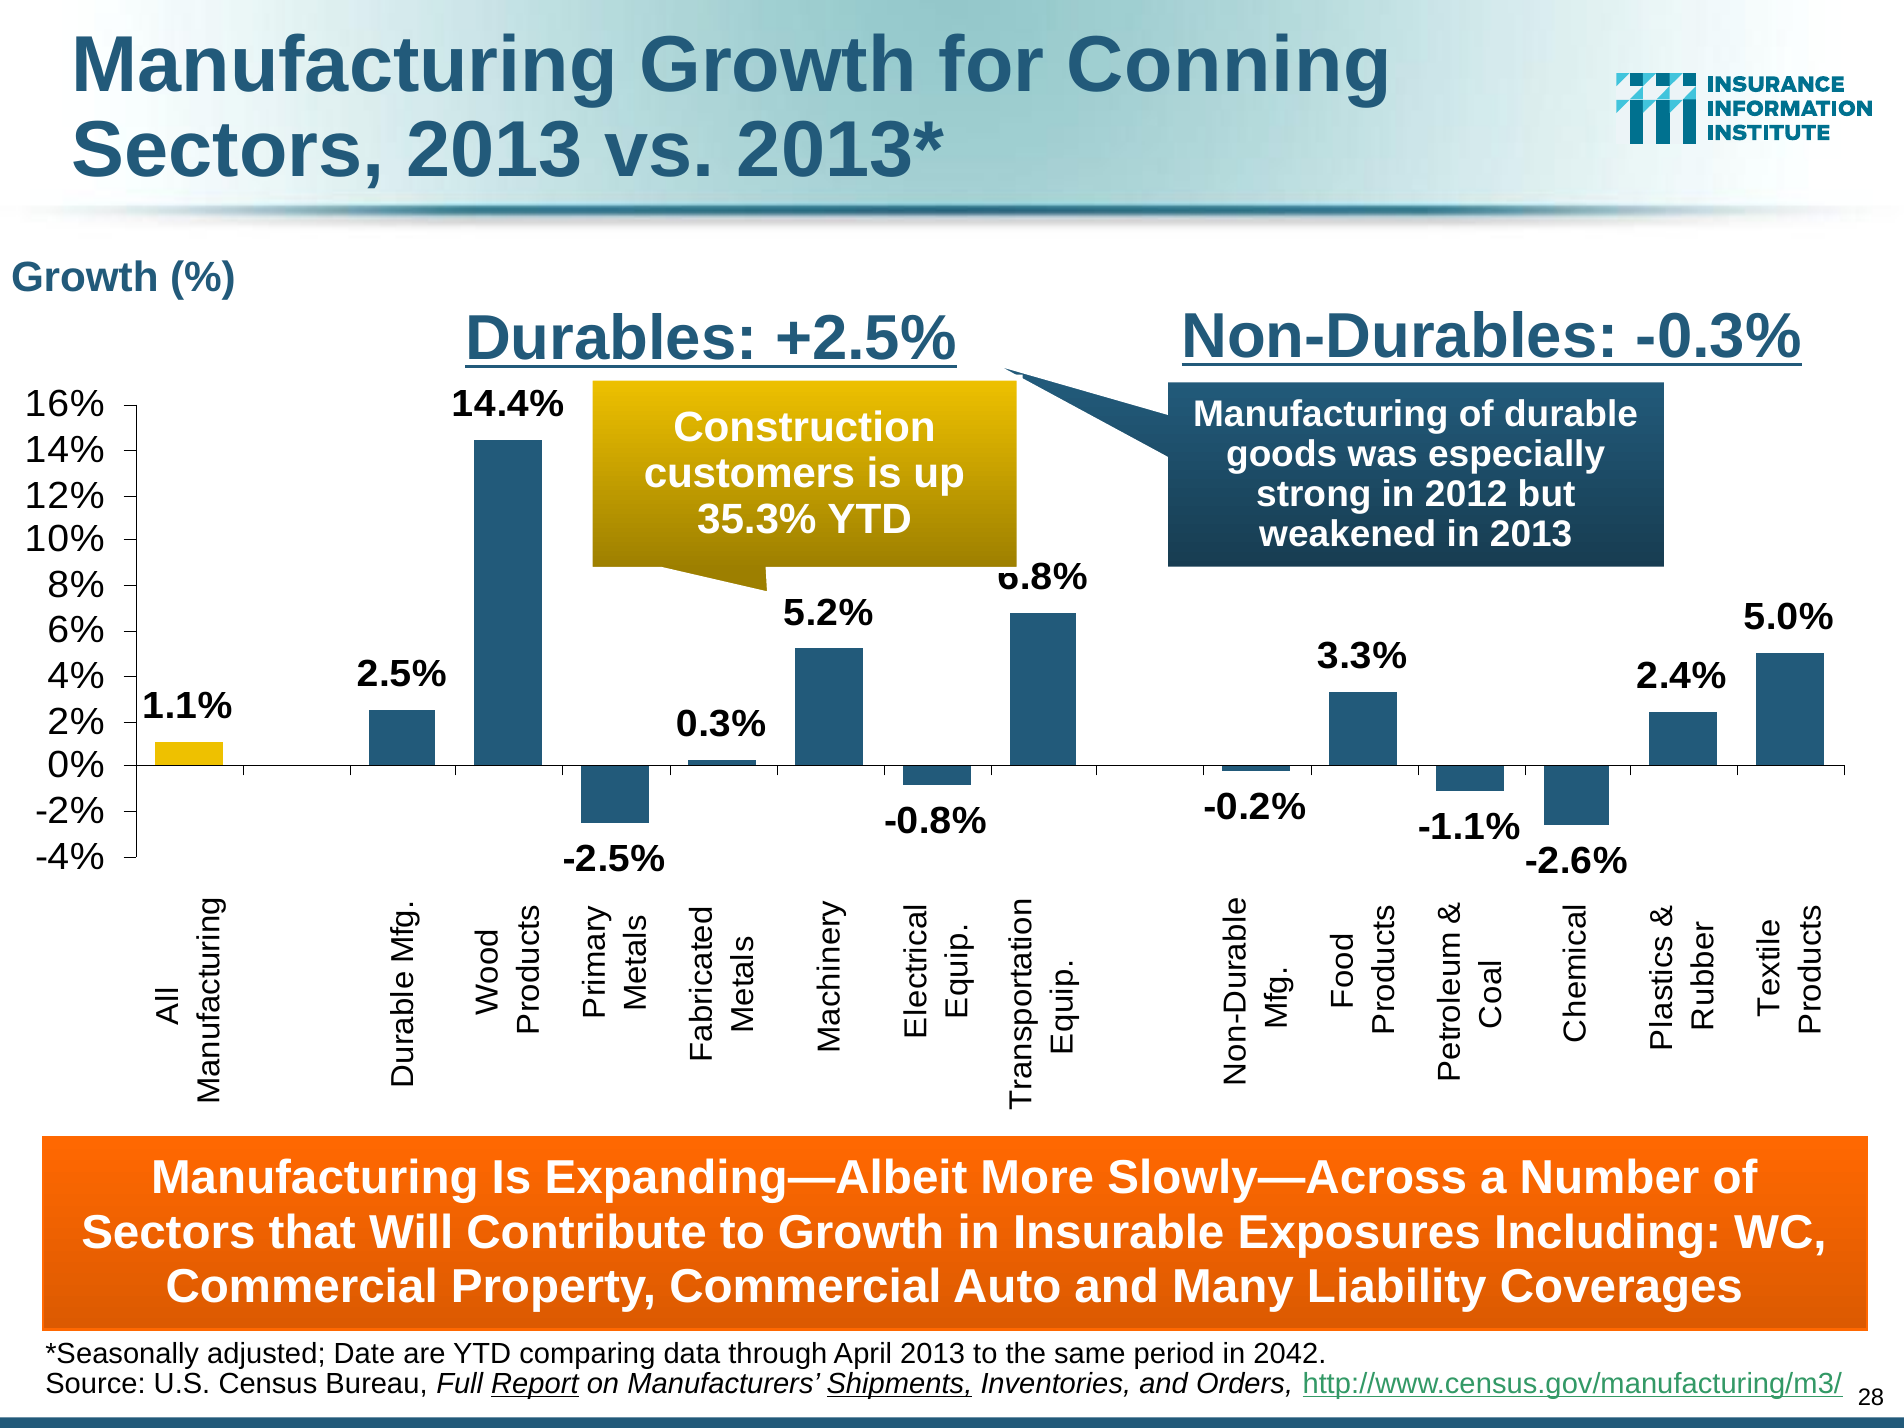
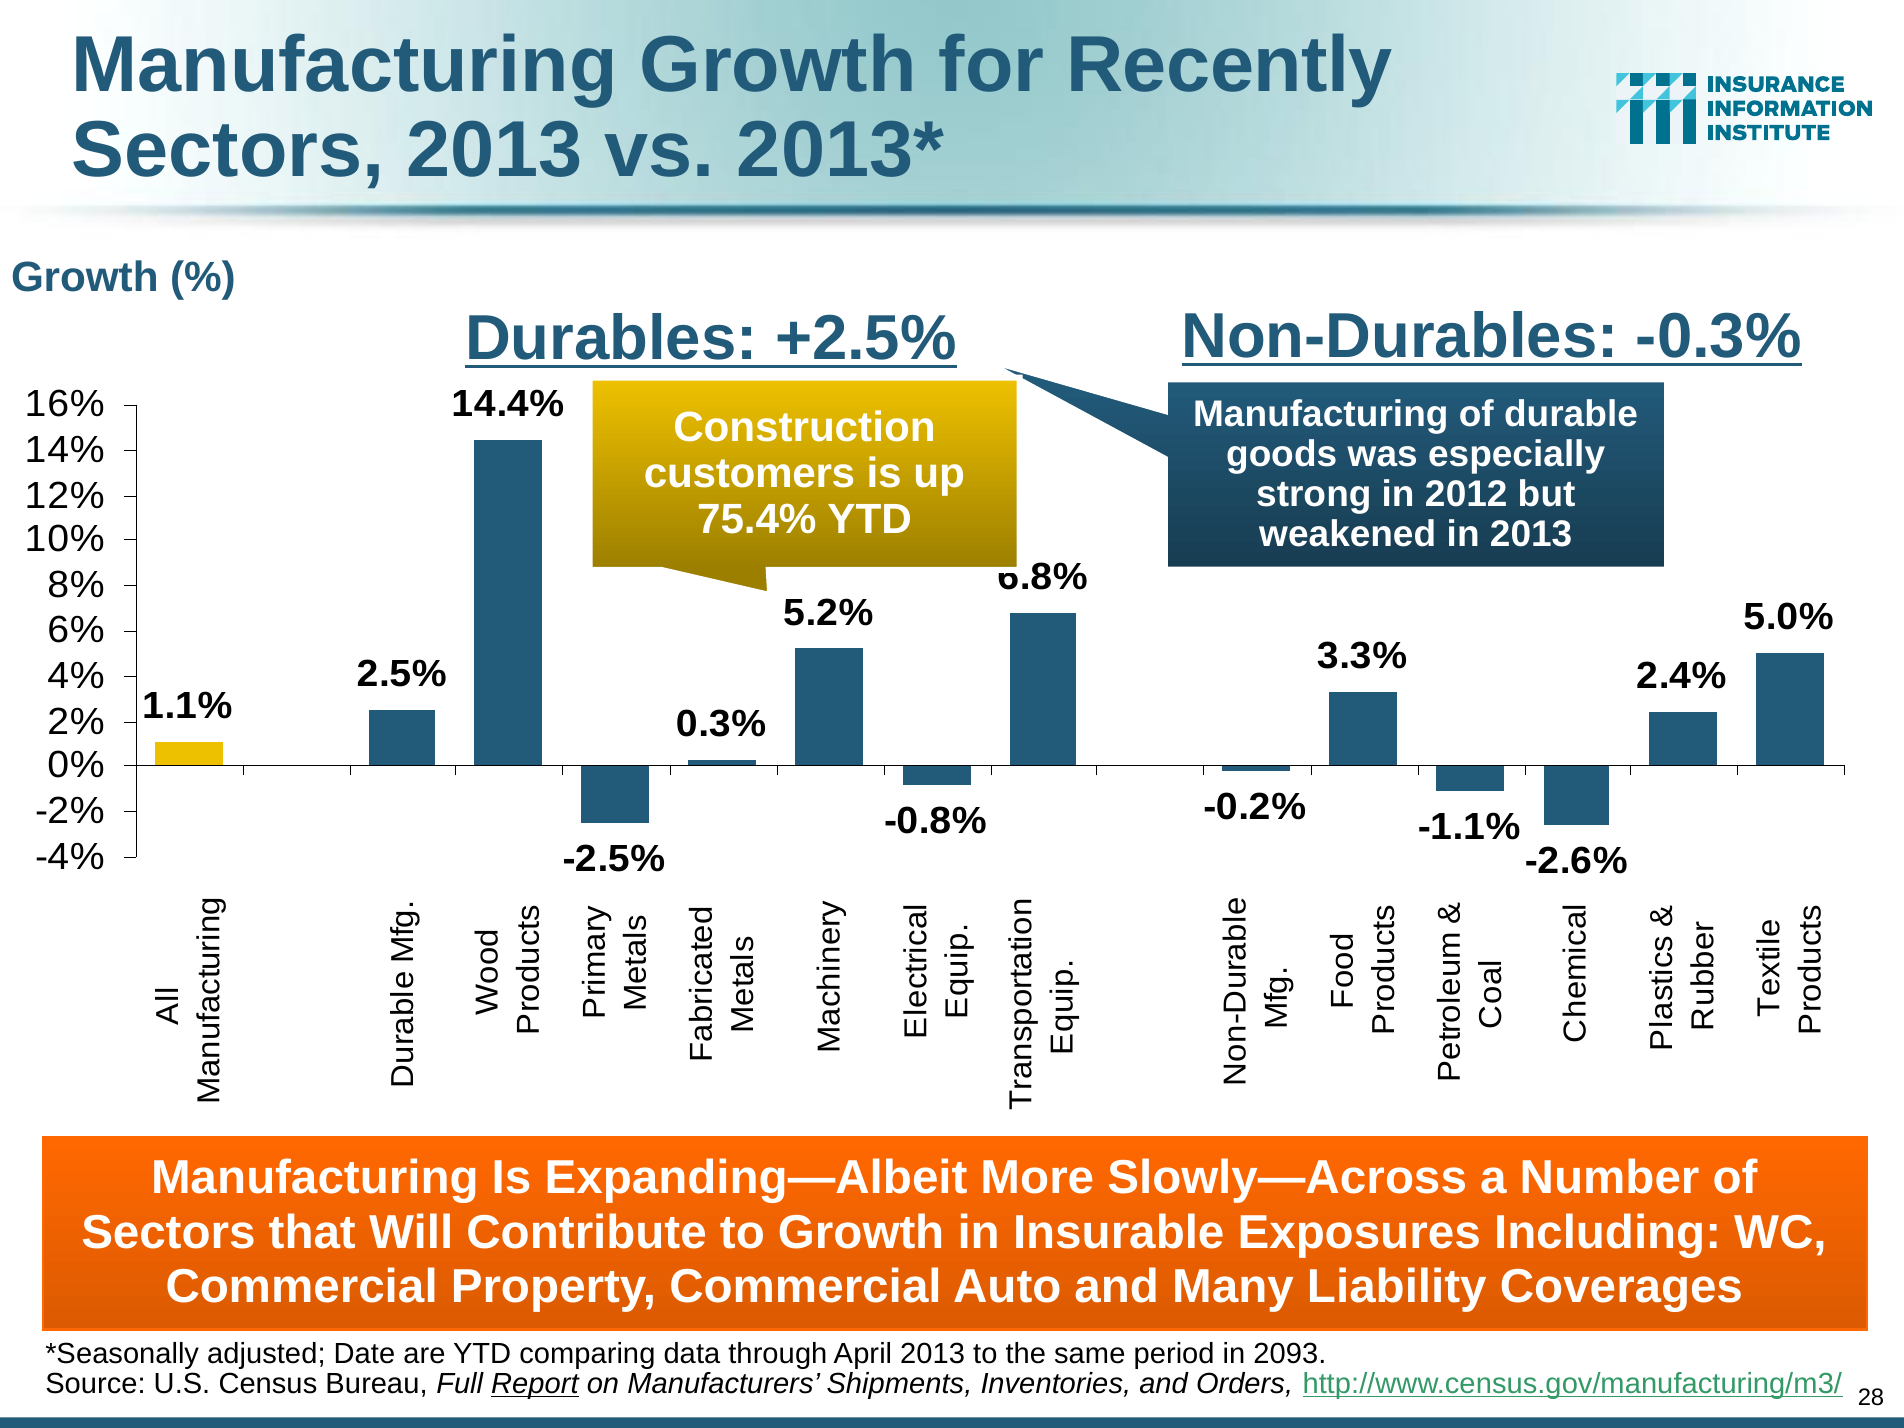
Conning: Conning -> Recently (1230, 65)
35.3%: 35.3% -> 75.4% (757, 519)
2042: 2042 -> 2093 (1290, 1354)
Shipments underline: present -> none (899, 1384)
